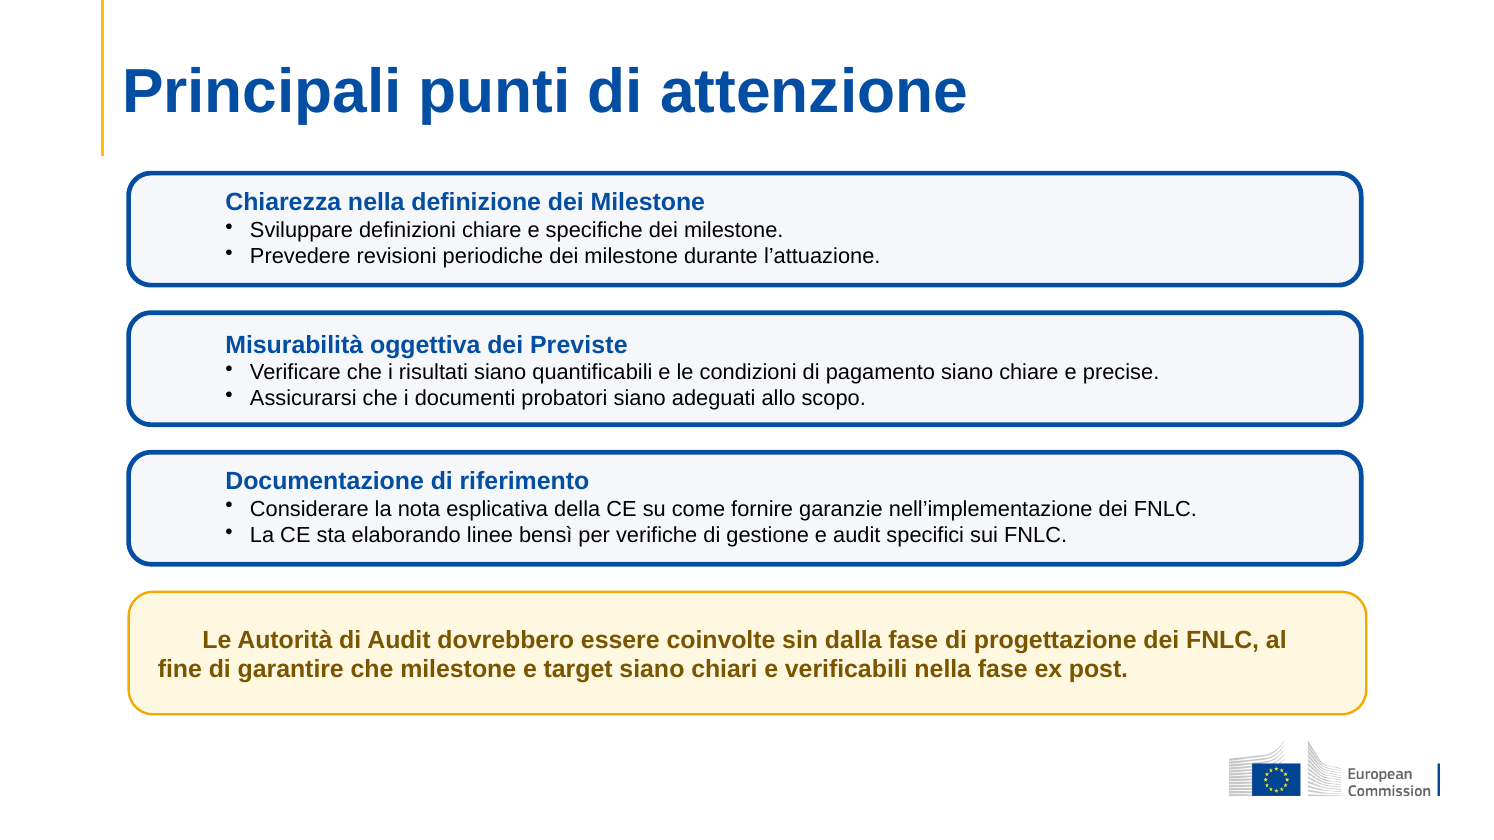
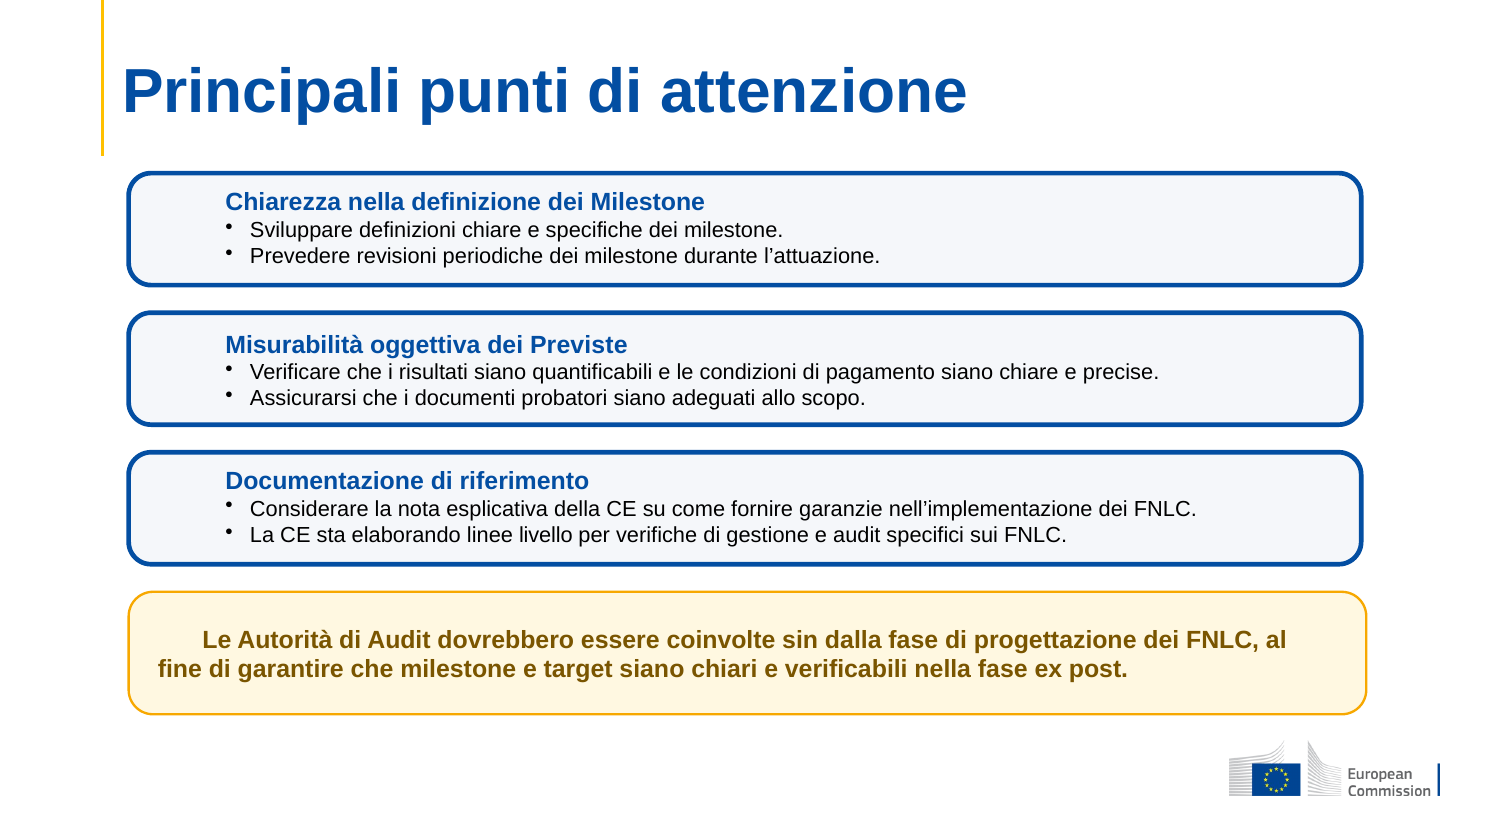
bensì: bensì -> livello (546, 536)
